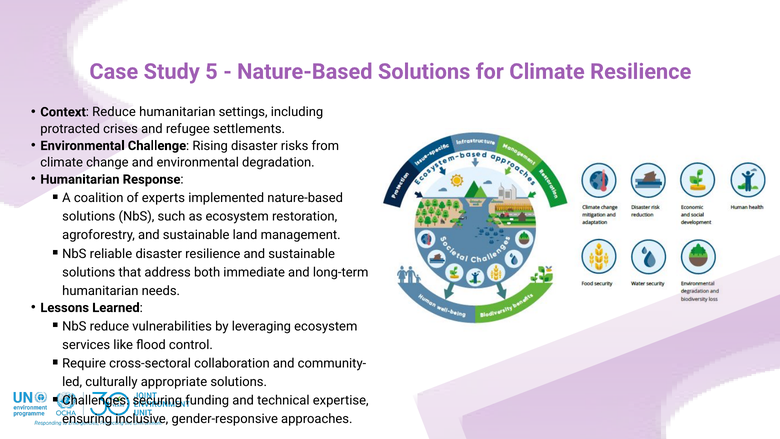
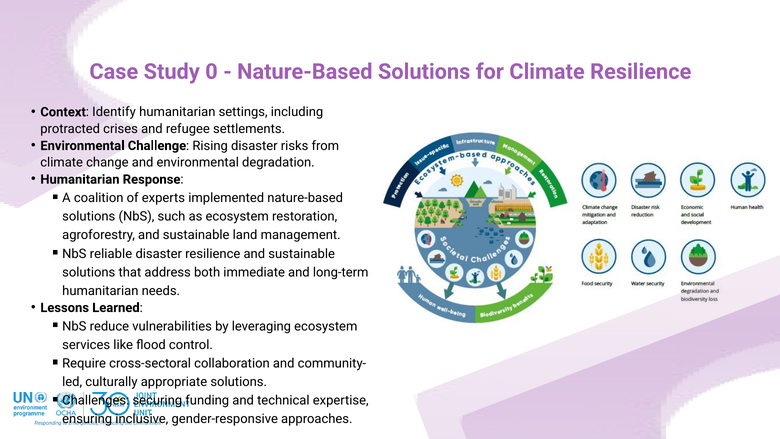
5: 5 -> 0 (211, 72)
Context Reduce: Reduce -> Identify (114, 112)
